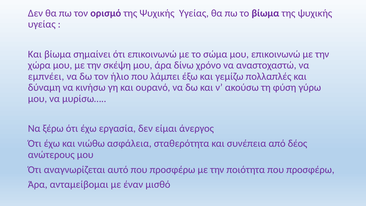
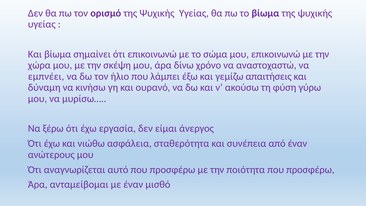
πολλαπλές: πολλαπλές -> απαιτήσεις (269, 76)
από δέος: δέος -> έναν (297, 143)
